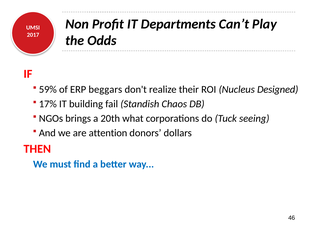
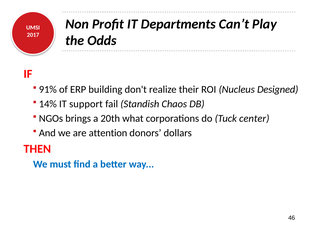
59%: 59% -> 91% (48, 89)
beggars: beggars -> building (105, 89)
17%: 17% -> 14% (48, 104)
building: building -> support (86, 104)
seeing: seeing -> center (254, 118)
